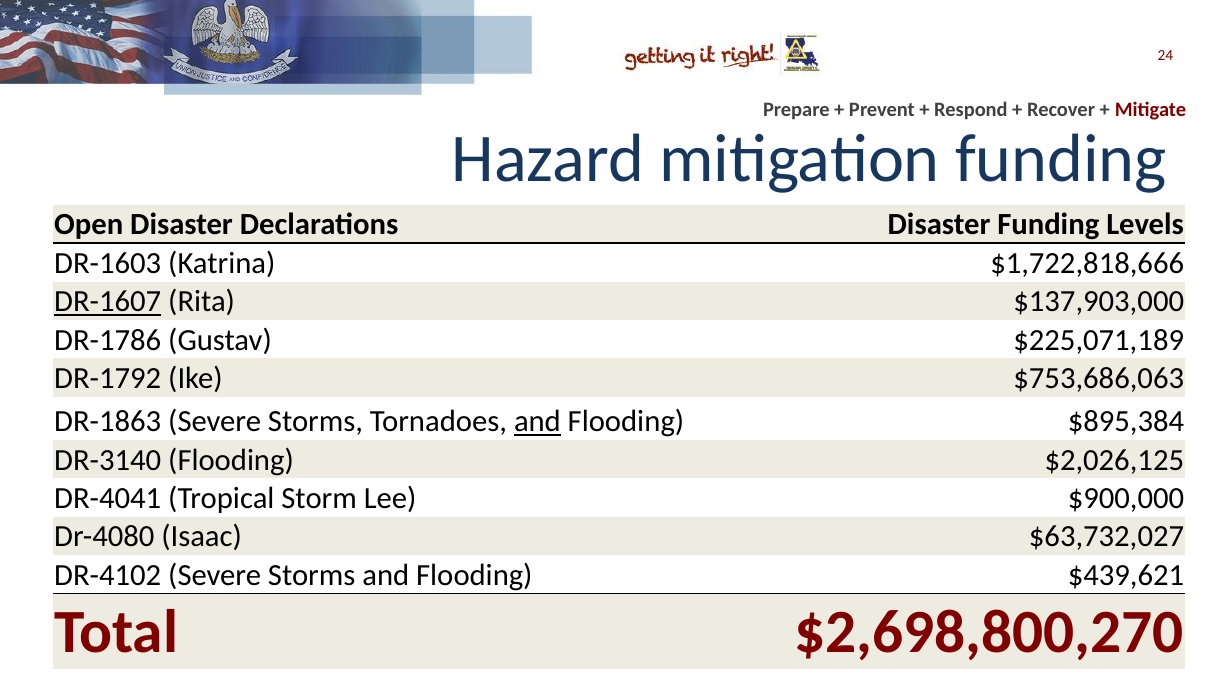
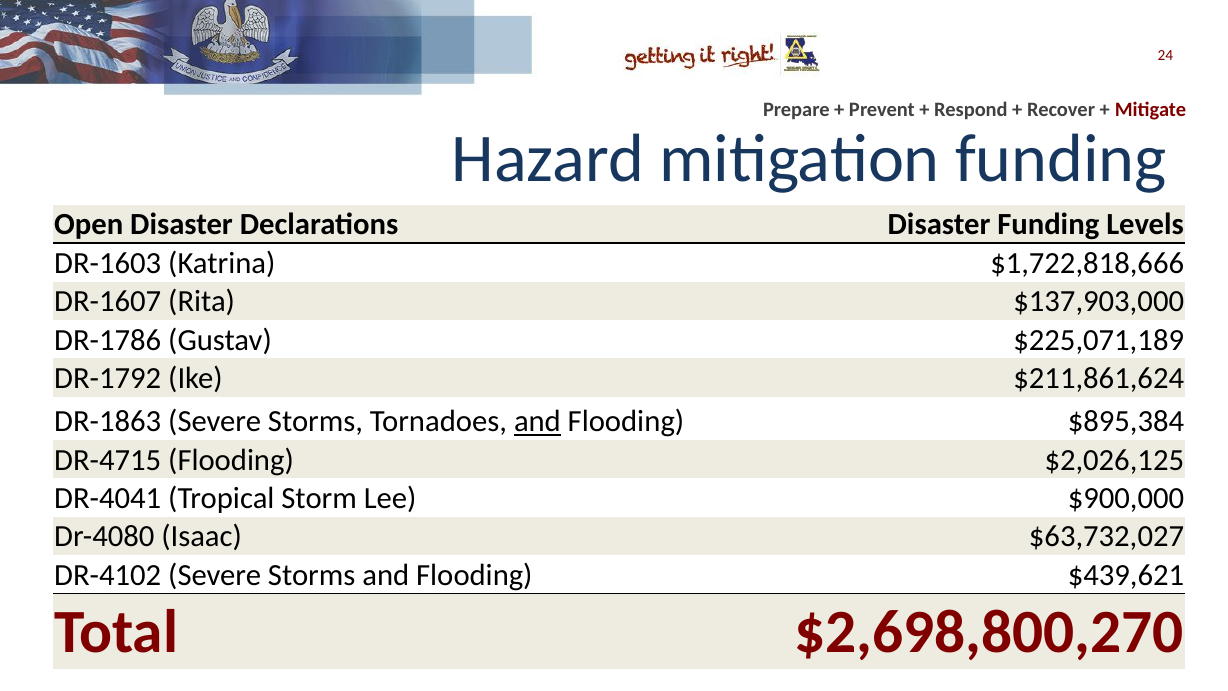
DR-1607 underline: present -> none (108, 301)
$753,686,063: $753,686,063 -> $211,861,624 (1099, 378)
DR-3140: DR-3140 -> DR-4715 (108, 460)
